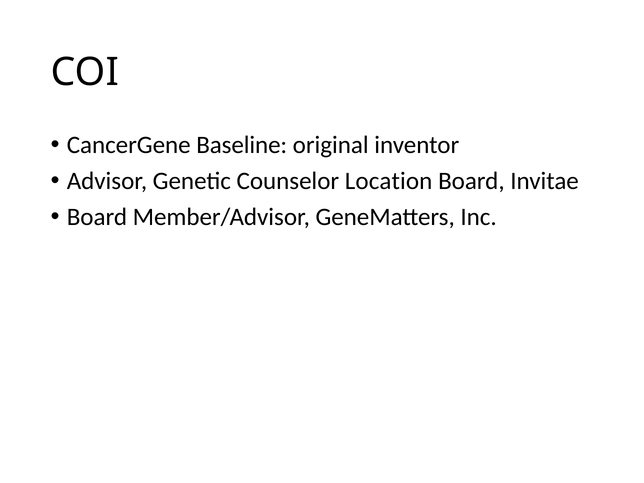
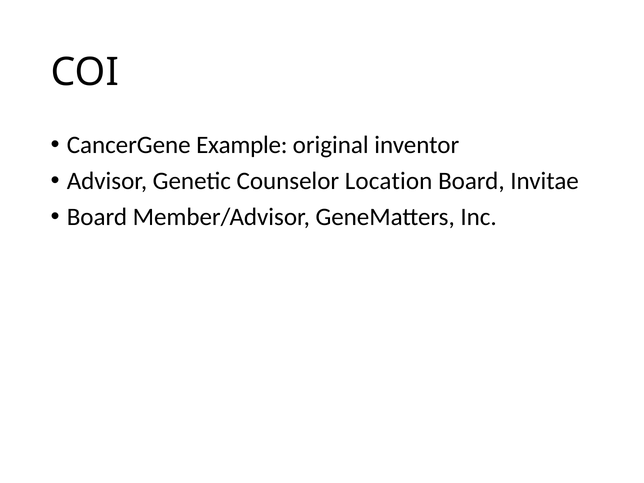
Baseline: Baseline -> Example (242, 145)
